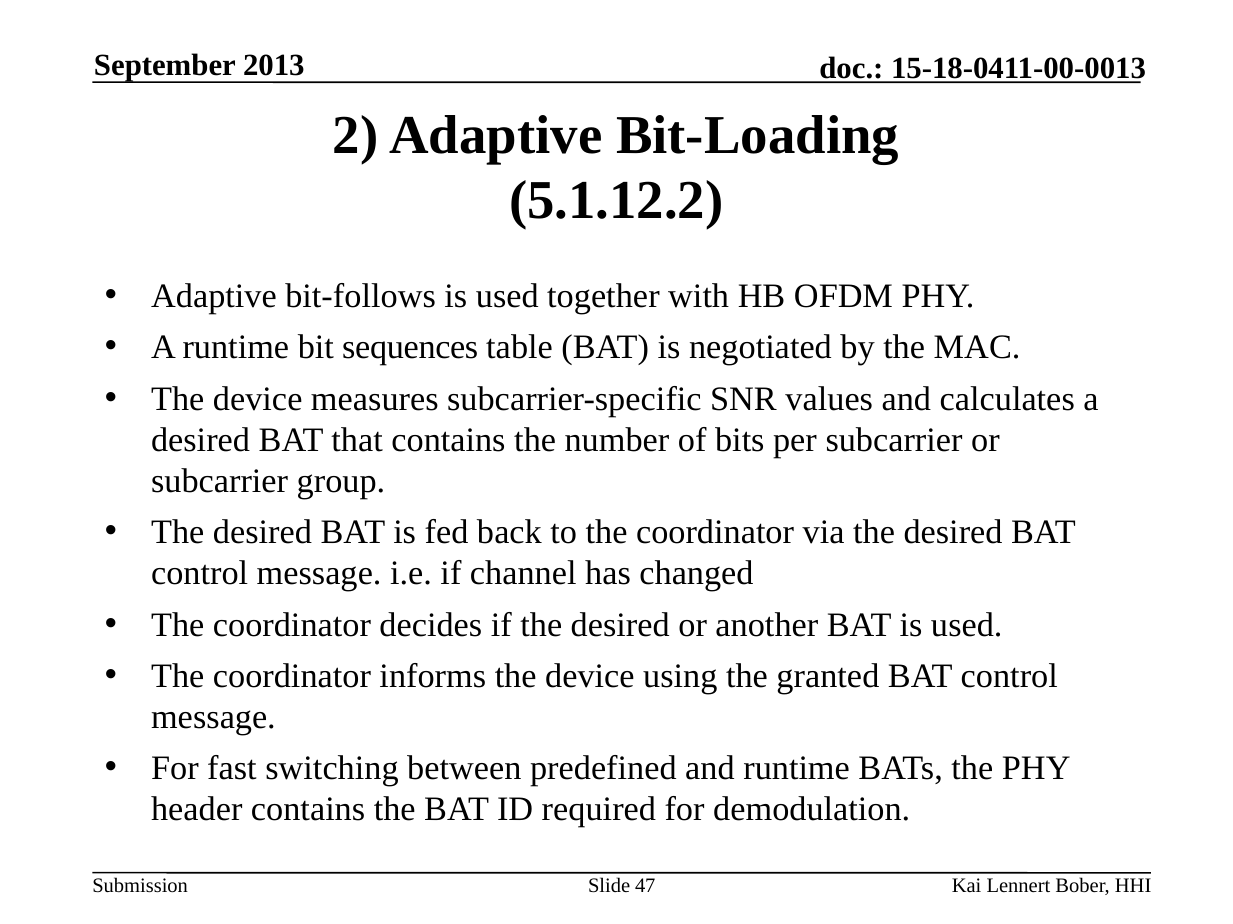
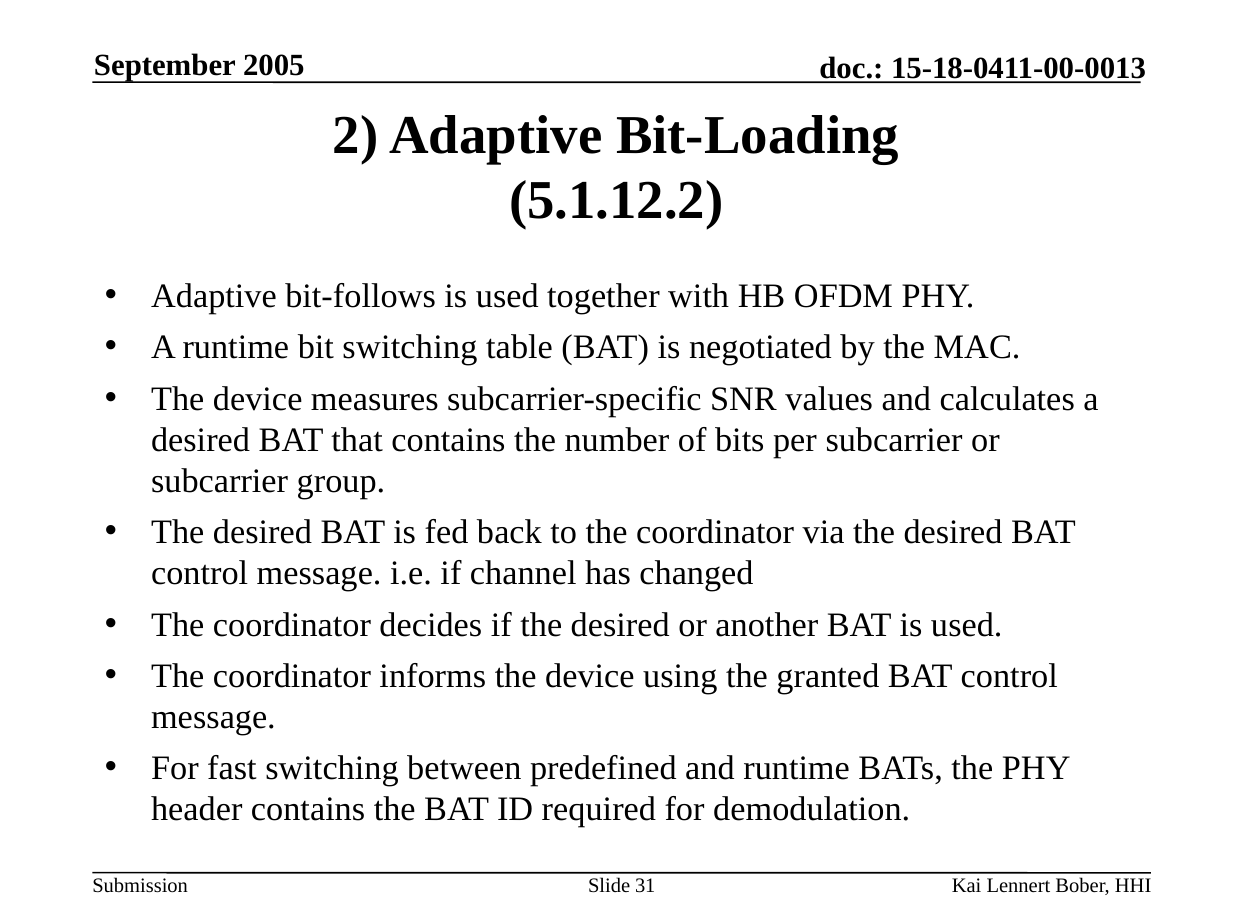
2013: 2013 -> 2005 (274, 65)
bit sequences: sequences -> switching (410, 348)
47: 47 -> 31 (645, 887)
